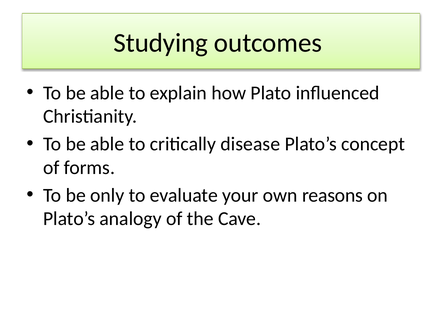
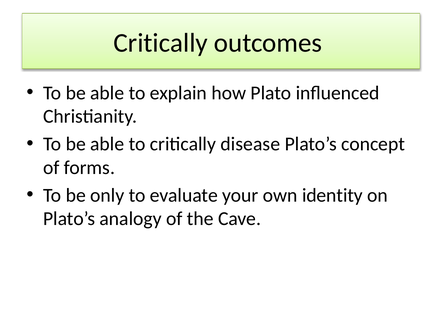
Studying: Studying -> Critically (161, 43)
reasons: reasons -> identity (332, 195)
